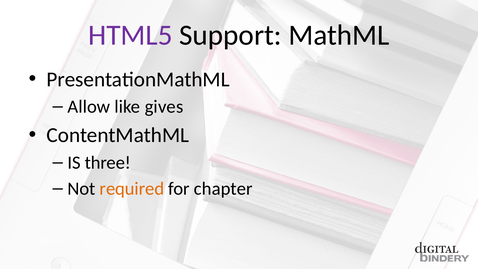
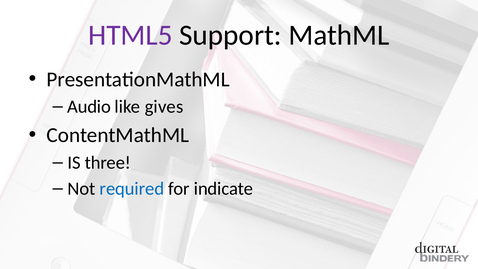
Allow: Allow -> Audio (89, 107)
required colour: orange -> blue (132, 189)
chapter: chapter -> indicate (224, 189)
